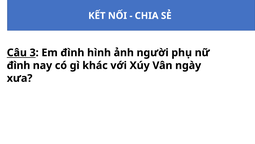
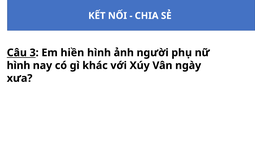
Em đình: đình -> hiền (72, 52)
đình: đình -> hình (18, 65)
